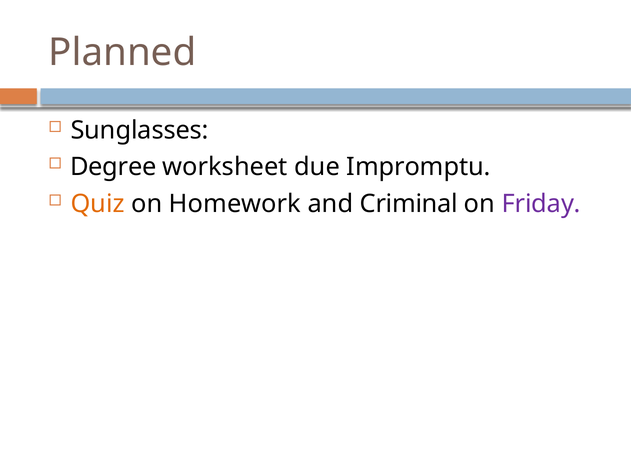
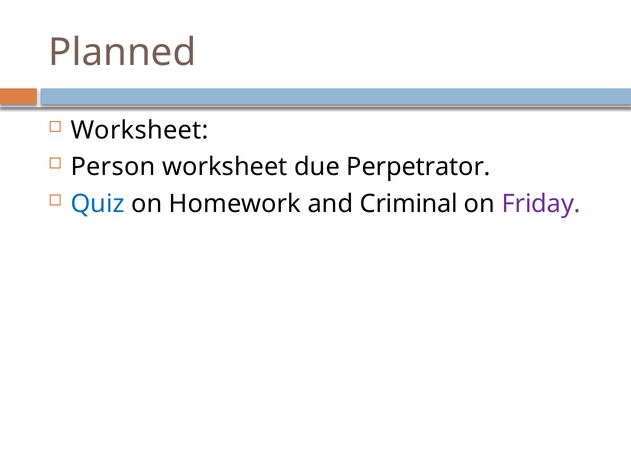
Sunglasses: Sunglasses -> Worksheet (139, 131)
Degree: Degree -> Person (113, 167)
Impromptu: Impromptu -> Perpetrator (419, 167)
Quiz colour: orange -> blue (98, 204)
